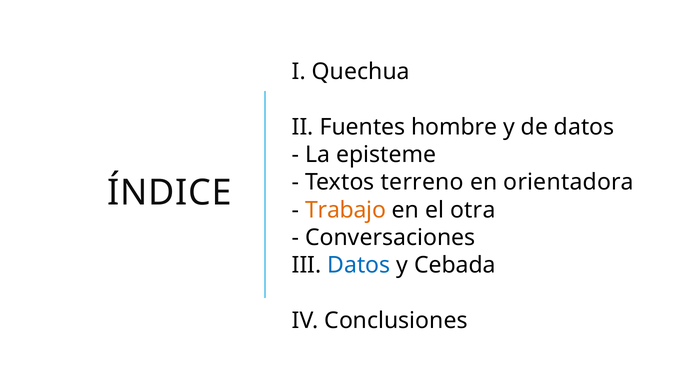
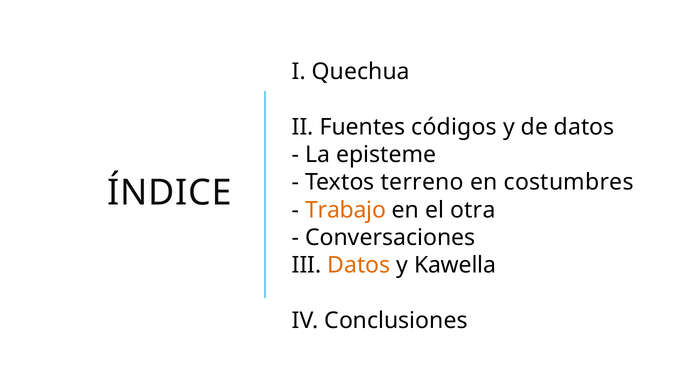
hombre: hombre -> códigos (454, 127)
orientadora: orientadora -> costumbres (569, 182)
Datos colour: blue -> orange (359, 265)
Cebada: Cebada -> Kawella (455, 265)
